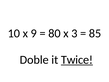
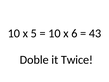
9: 9 -> 5 (34, 33)
80: 80 -> 10 (54, 33)
3: 3 -> 6 (74, 33)
85: 85 -> 43 (95, 33)
Twice underline: present -> none (77, 60)
